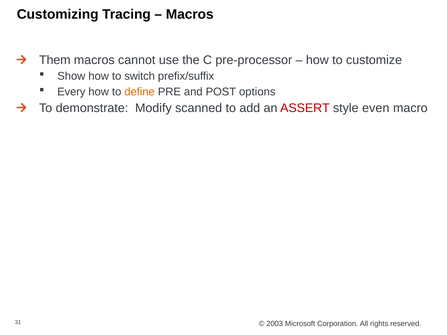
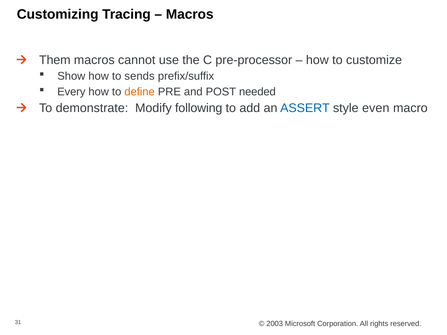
switch: switch -> sends (140, 76)
options: options -> needed (257, 92)
scanned: scanned -> following (199, 108)
ASSERT colour: red -> blue (305, 108)
